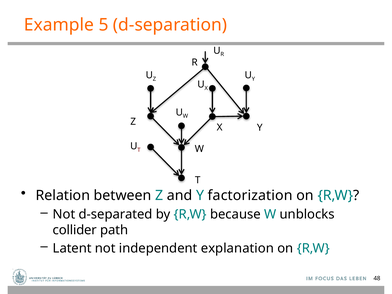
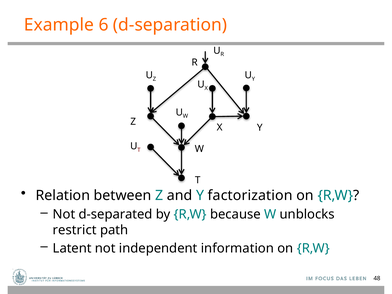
5: 5 -> 6 (104, 25)
collider: collider -> restrict (75, 230)
explanation: explanation -> information (237, 248)
